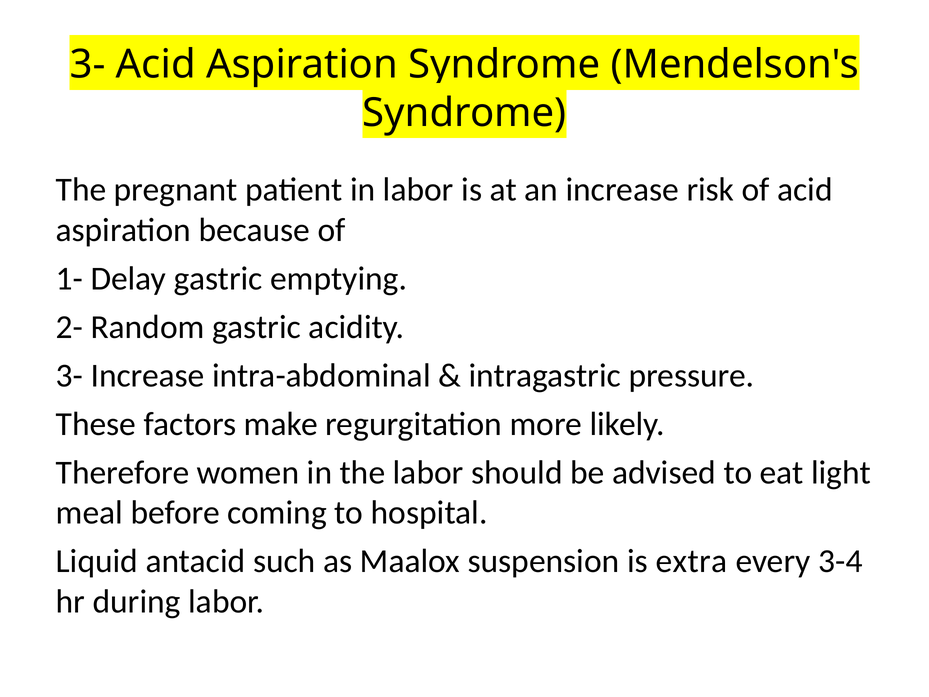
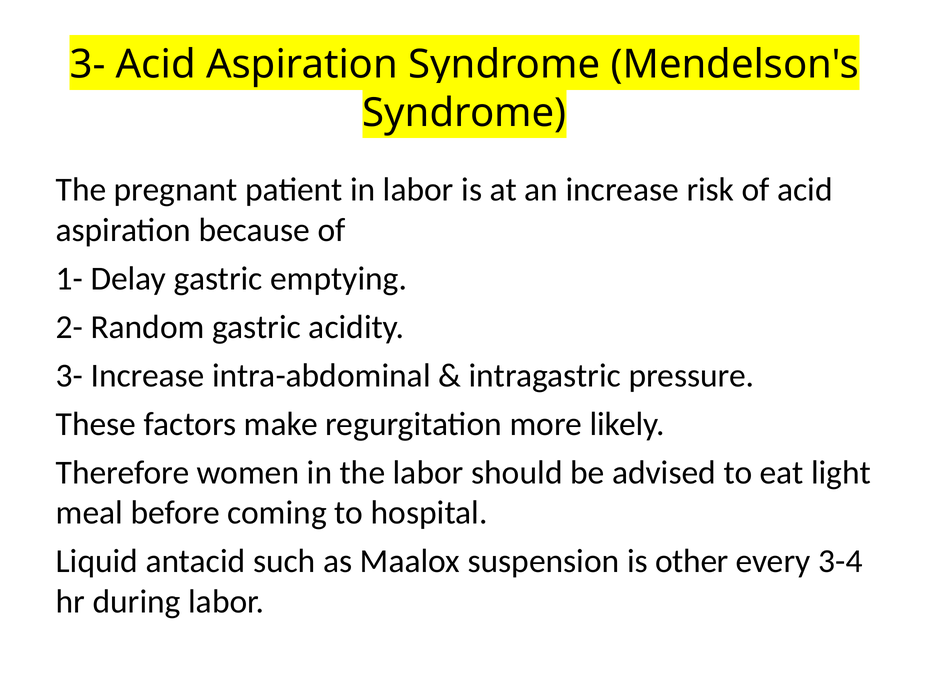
extra: extra -> other (692, 561)
